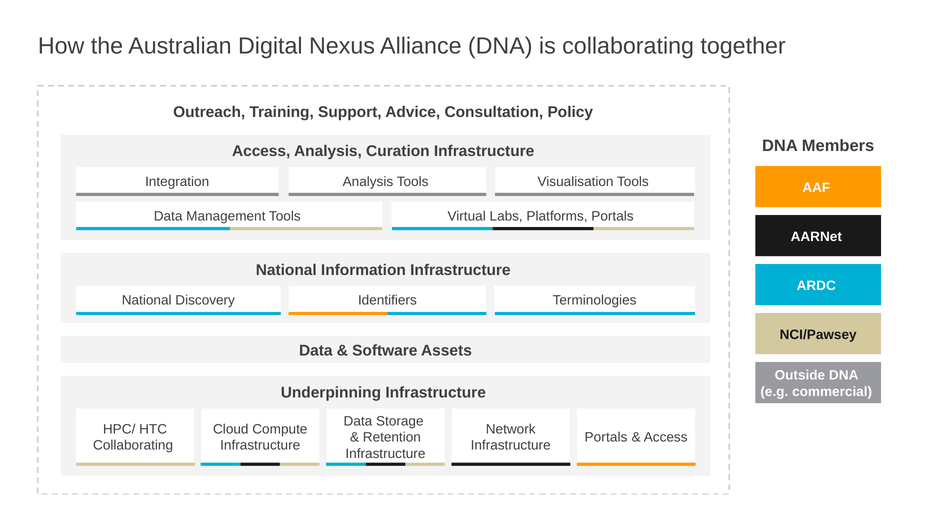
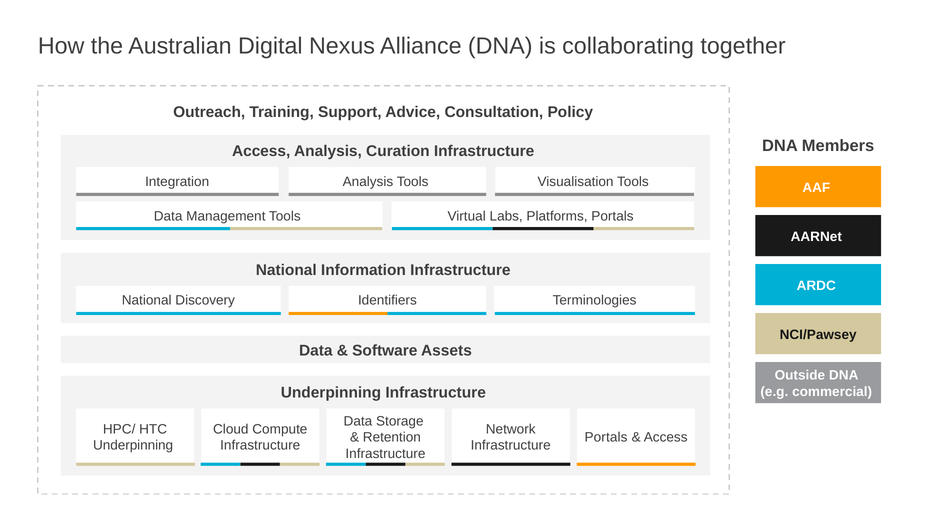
Collaborating: Collaborating -> Underpinning (133, 446)
